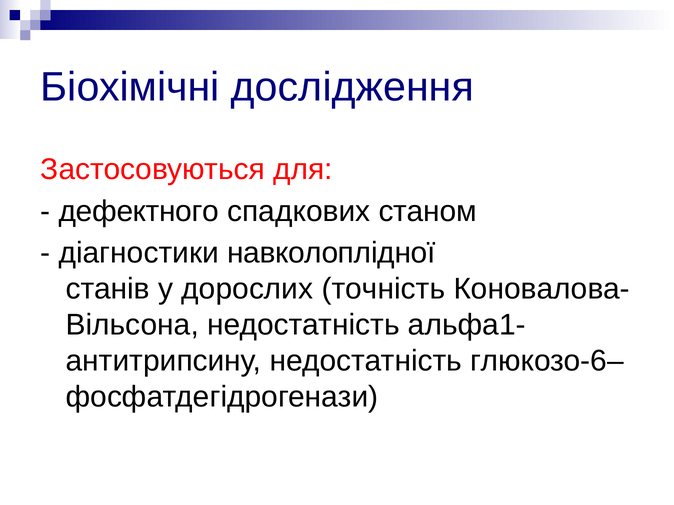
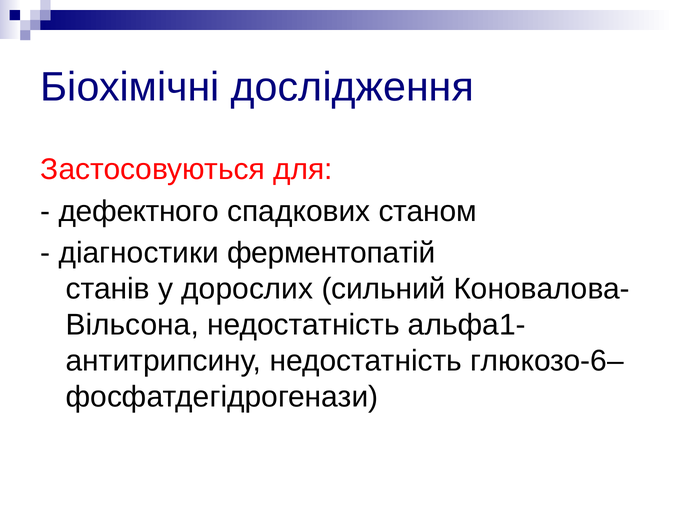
навколоплідної: навколоплідної -> ферментопатій (331, 253)
точність: точність -> сильний (383, 289)
